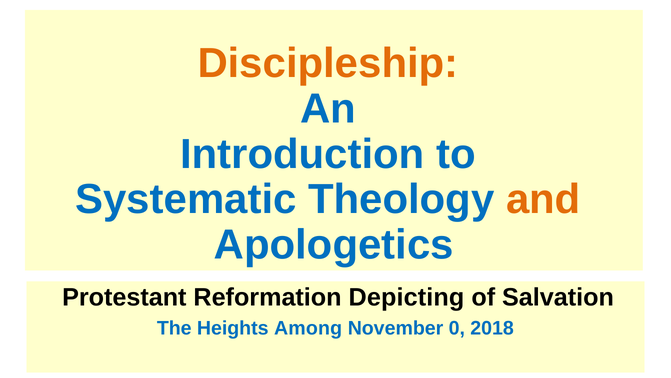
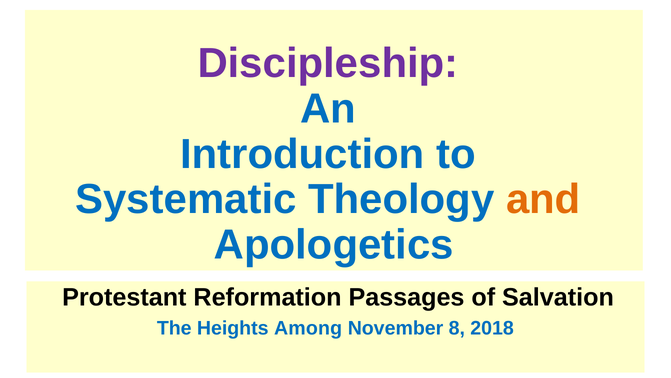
Discipleship colour: orange -> purple (328, 63)
Depicting: Depicting -> Passages (407, 297)
0: 0 -> 8 (457, 328)
